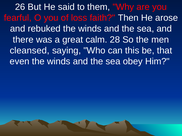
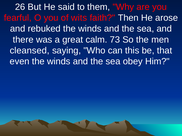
loss: loss -> wits (79, 18)
28: 28 -> 73 (115, 40)
